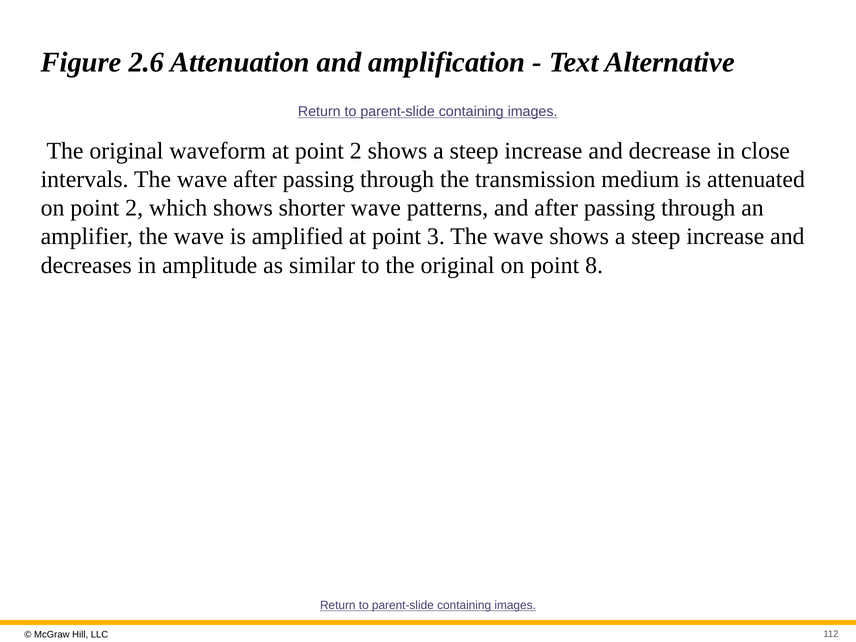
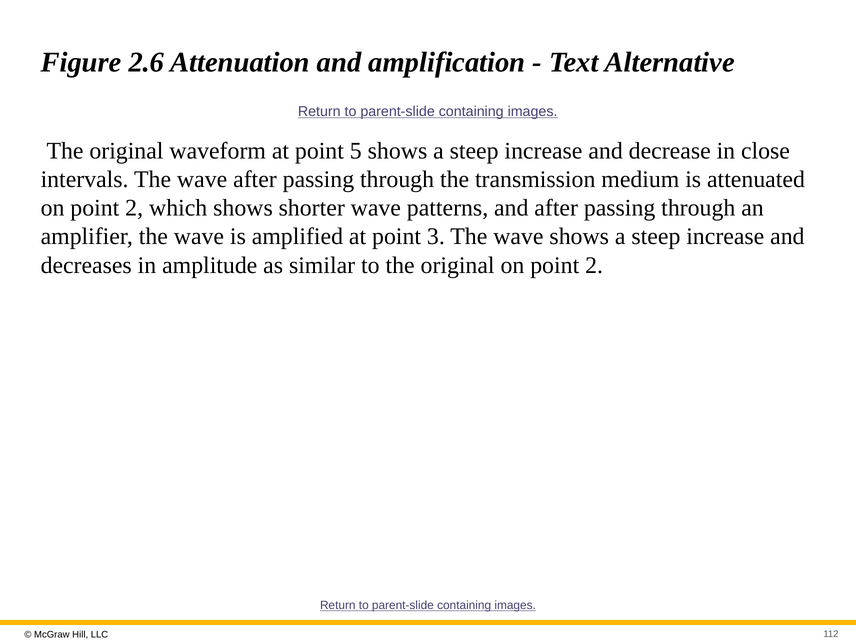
at point 2: 2 -> 5 (356, 151)
original on point 8: 8 -> 2 (594, 265)
